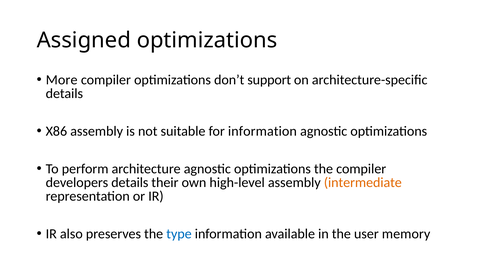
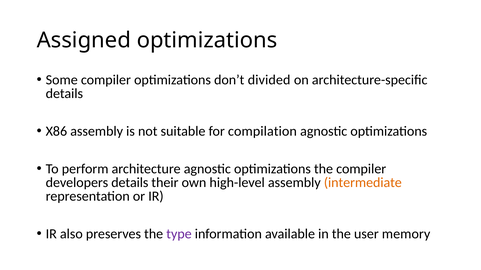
More: More -> Some (62, 80)
support: support -> divided (269, 80)
for information: information -> compilation (262, 132)
type colour: blue -> purple (179, 234)
